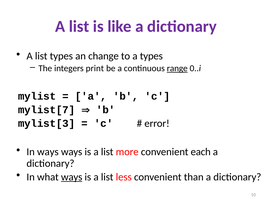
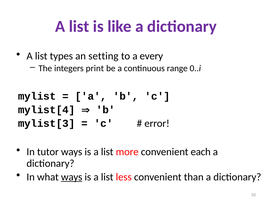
change: change -> setting (103, 56)
a types: types -> every (151, 56)
range underline: present -> none (177, 68)
mylist[7: mylist[7 -> mylist[4 (47, 110)
In ways: ways -> tutor (48, 152)
